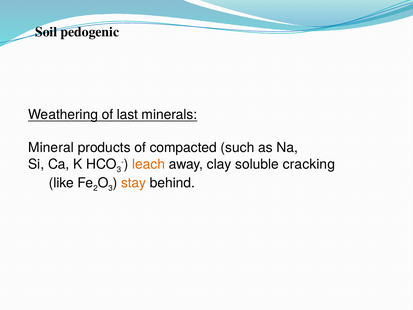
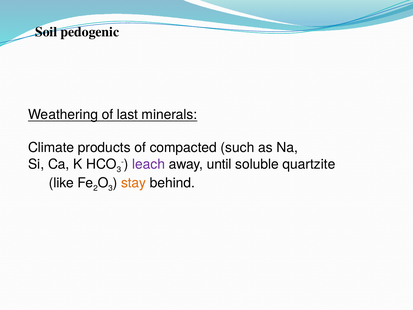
Mineral: Mineral -> Climate (51, 148)
leach colour: orange -> purple (149, 164)
clay: clay -> until (219, 164)
cracking: cracking -> quartzite (309, 164)
